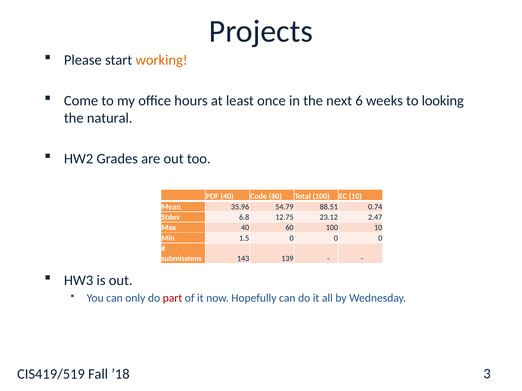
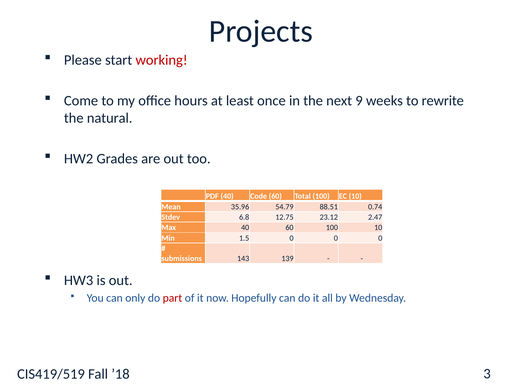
working colour: orange -> red (162, 60)
6: 6 -> 9 (359, 101)
looking: looking -> rewrite (443, 101)
